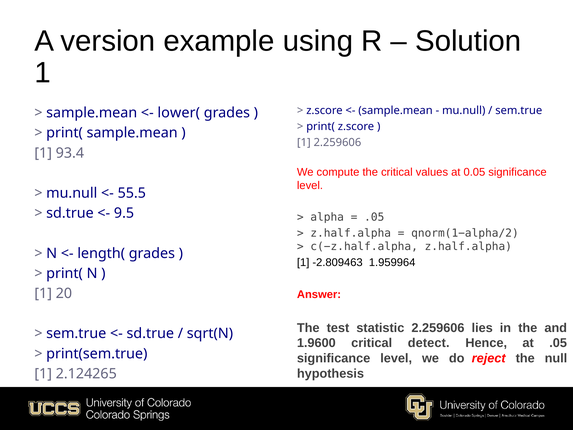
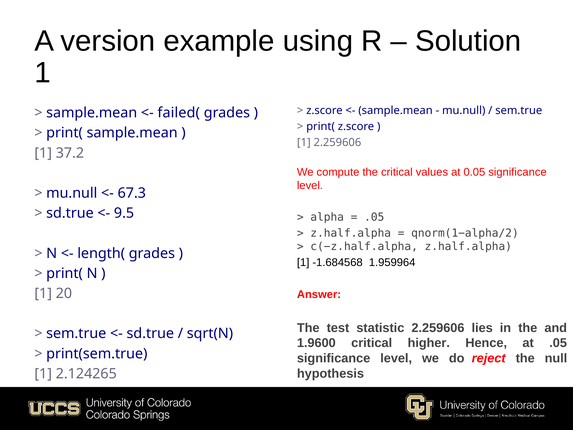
lower(: lower( -> failed( (179, 113)
93.4: 93.4 -> 37.2 (70, 153)
55.5: 55.5 -> 67.3 (132, 193)
-2.809463: -2.809463 -> -1.684568 (338, 262)
detect: detect -> higher (429, 343)
